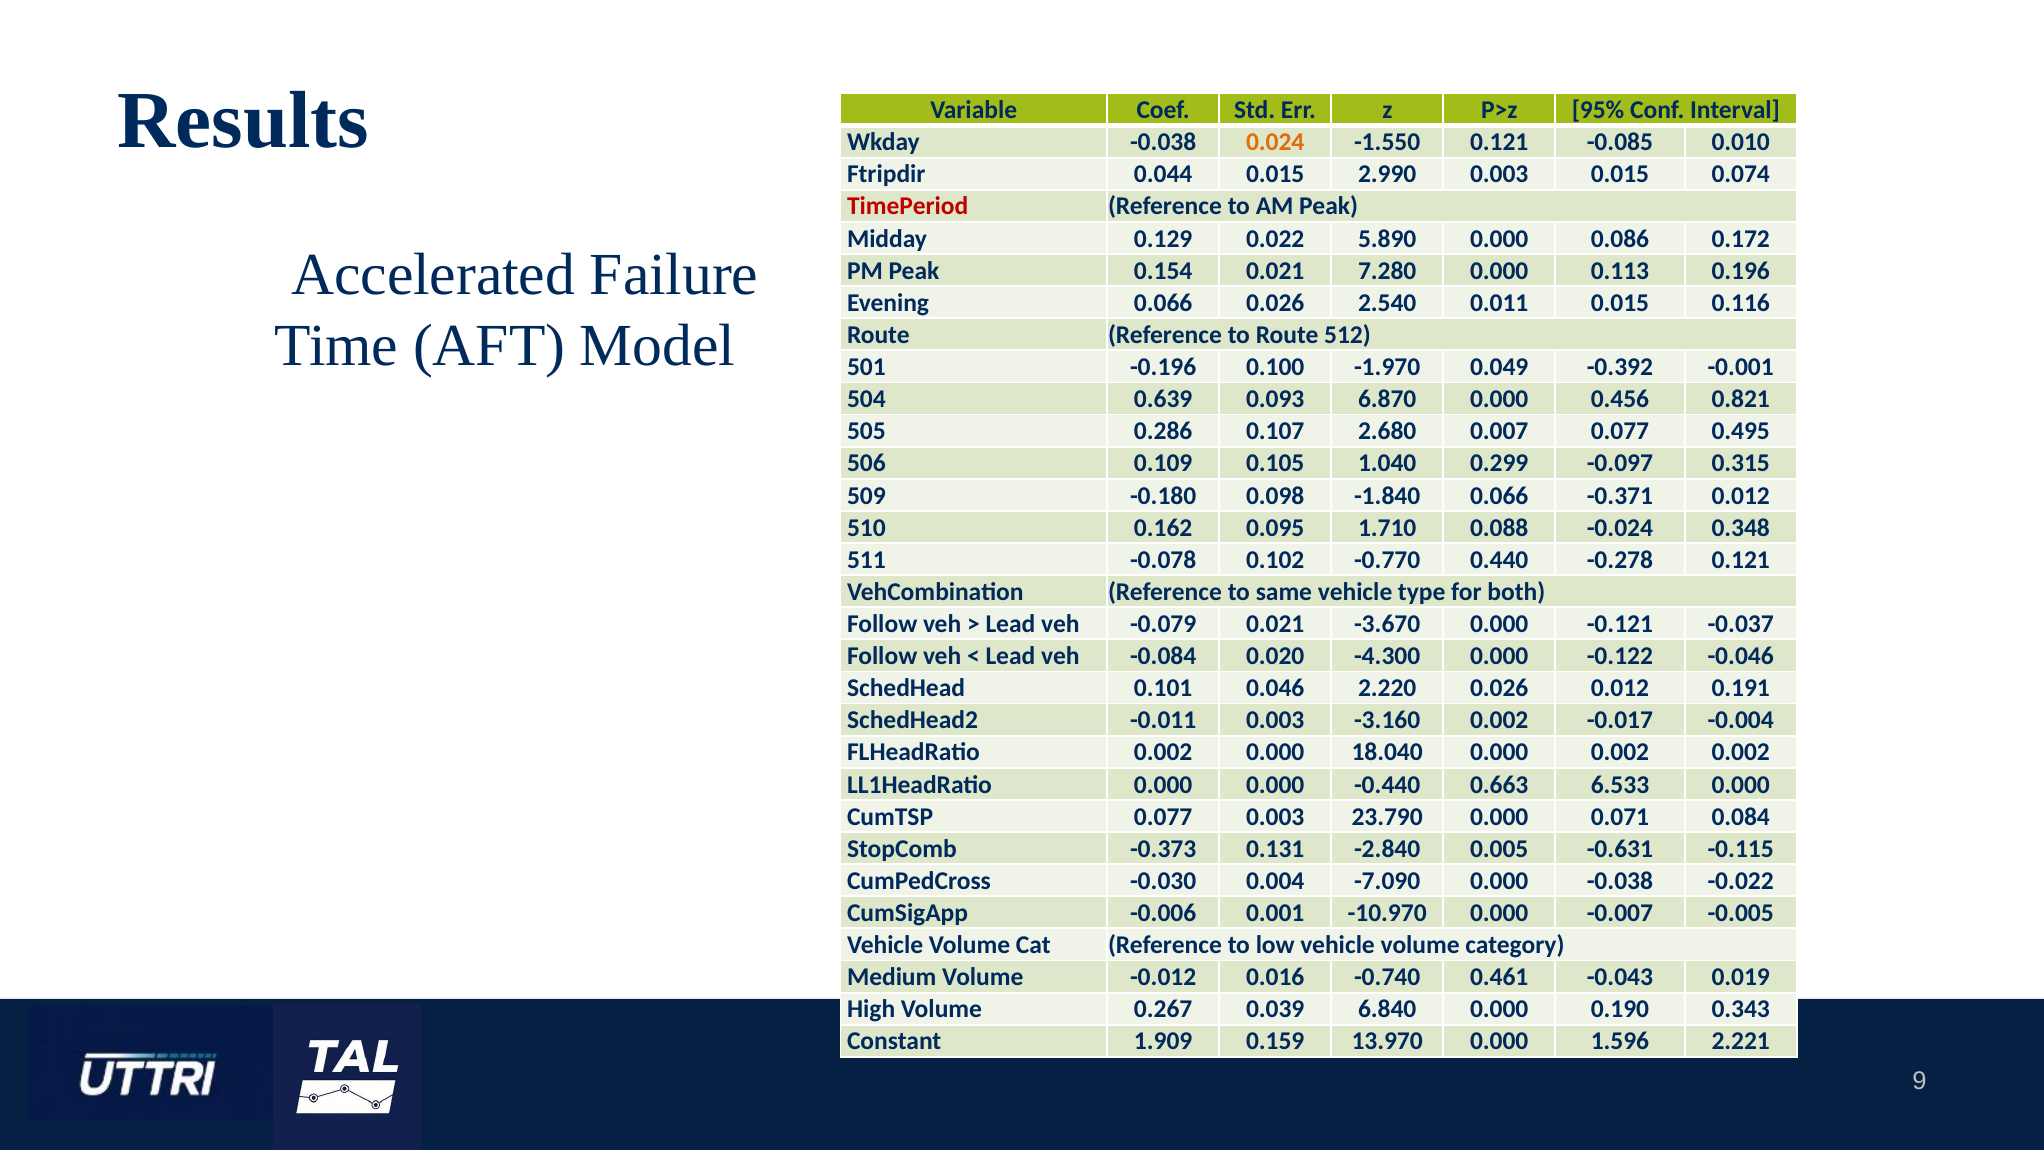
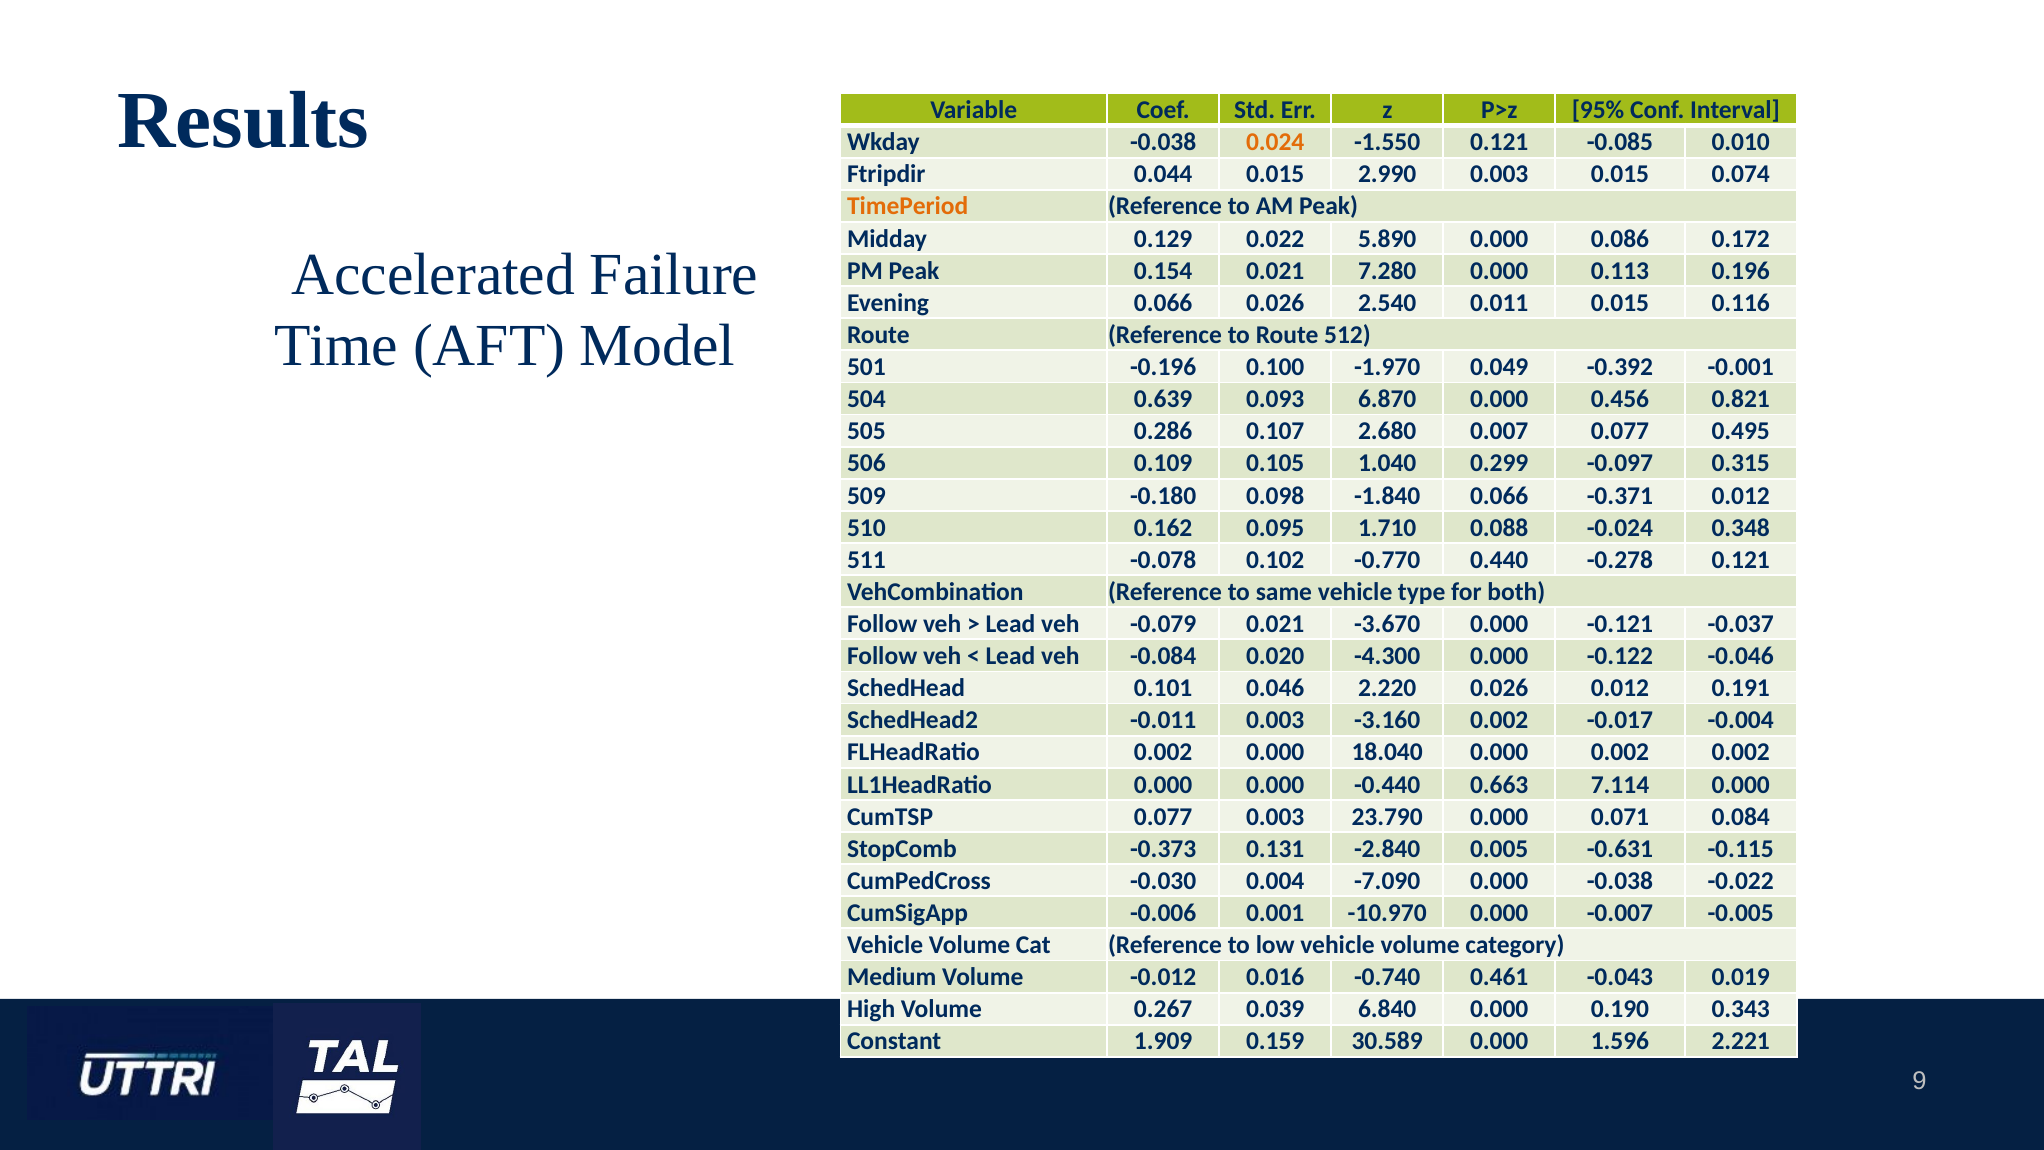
TimePeriod colour: red -> orange (908, 206)
6.533: 6.533 -> 7.114 (1620, 784)
13.970: 13.970 -> 30.589 (1387, 1041)
